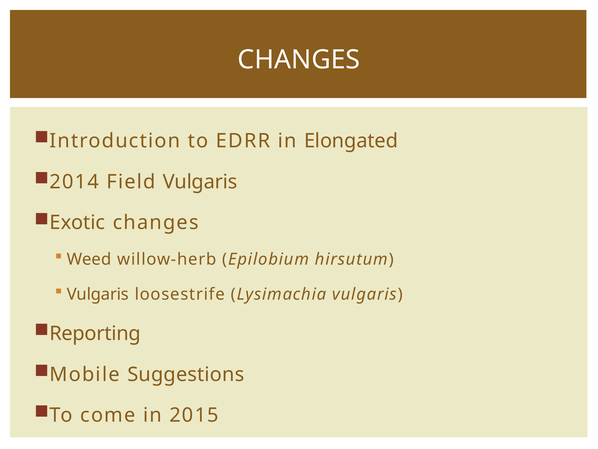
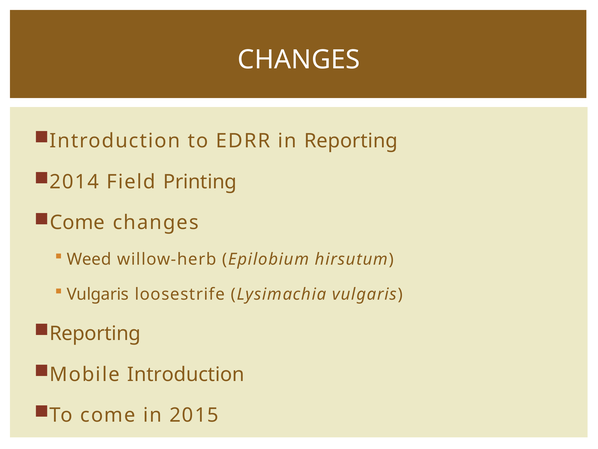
in Elongated: Elongated -> Reporting (351, 141)
Field Vulgaris: Vulgaris -> Printing (200, 182)
Exotic: Exotic -> Come (77, 222)
Mobile Suggestions: Suggestions -> Introduction (186, 374)
